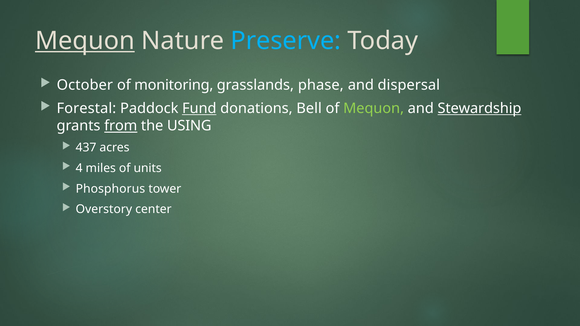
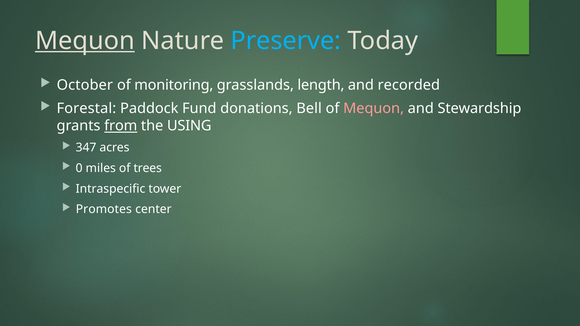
phase: phase -> length (321, 85)
dispersal: dispersal -> recorded (409, 85)
Fund underline: present -> none (199, 109)
Mequon colour: light green -> pink (374, 109)
Stewardship underline: present -> none (479, 109)
437: 437 -> 347 (86, 148)
4: 4 -> 0 (79, 168)
units: units -> trees (148, 168)
Phosphorus: Phosphorus -> Intraspecific (110, 189)
Overstory: Overstory -> Promotes (104, 209)
